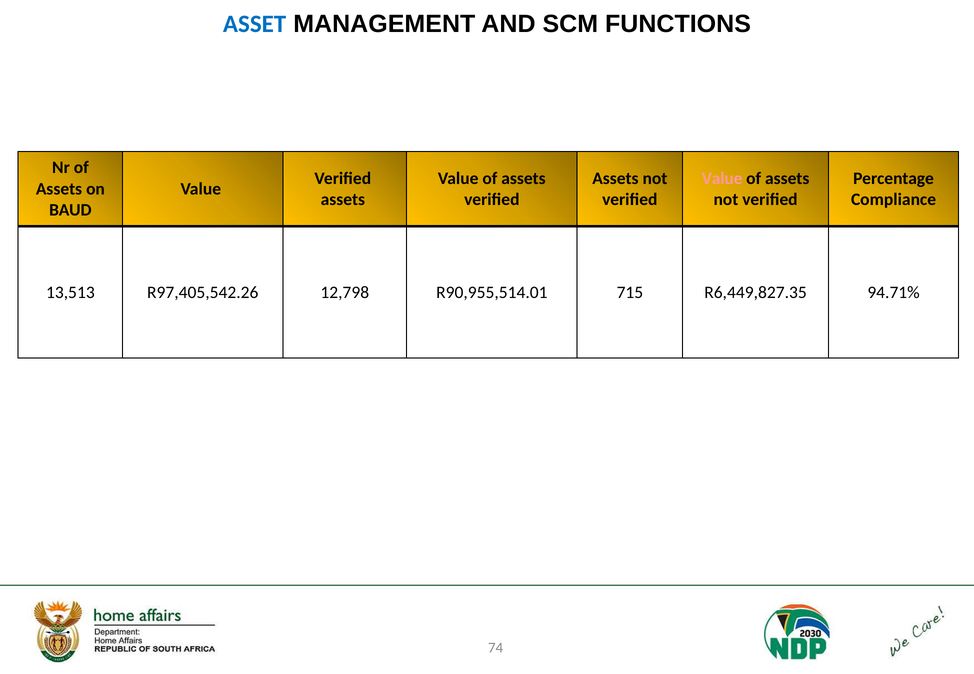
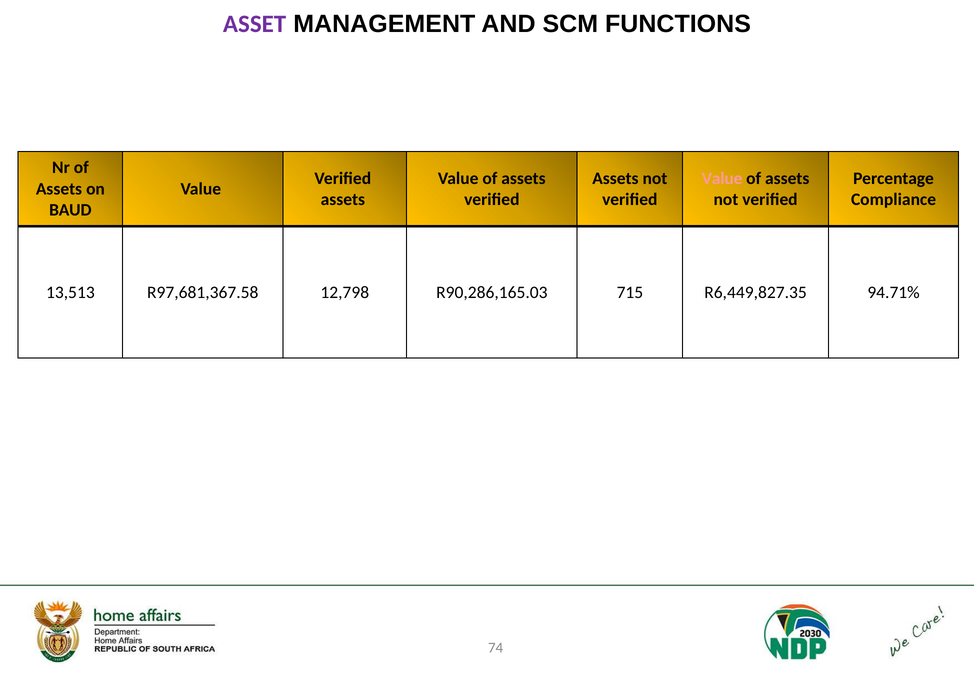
ASSET colour: blue -> purple (255, 24)
R97,405,542.26: R97,405,542.26 -> R97,681,367.58 (203, 292)
R90,955,514.01: R90,955,514.01 -> R90,286,165.03 (492, 292)
